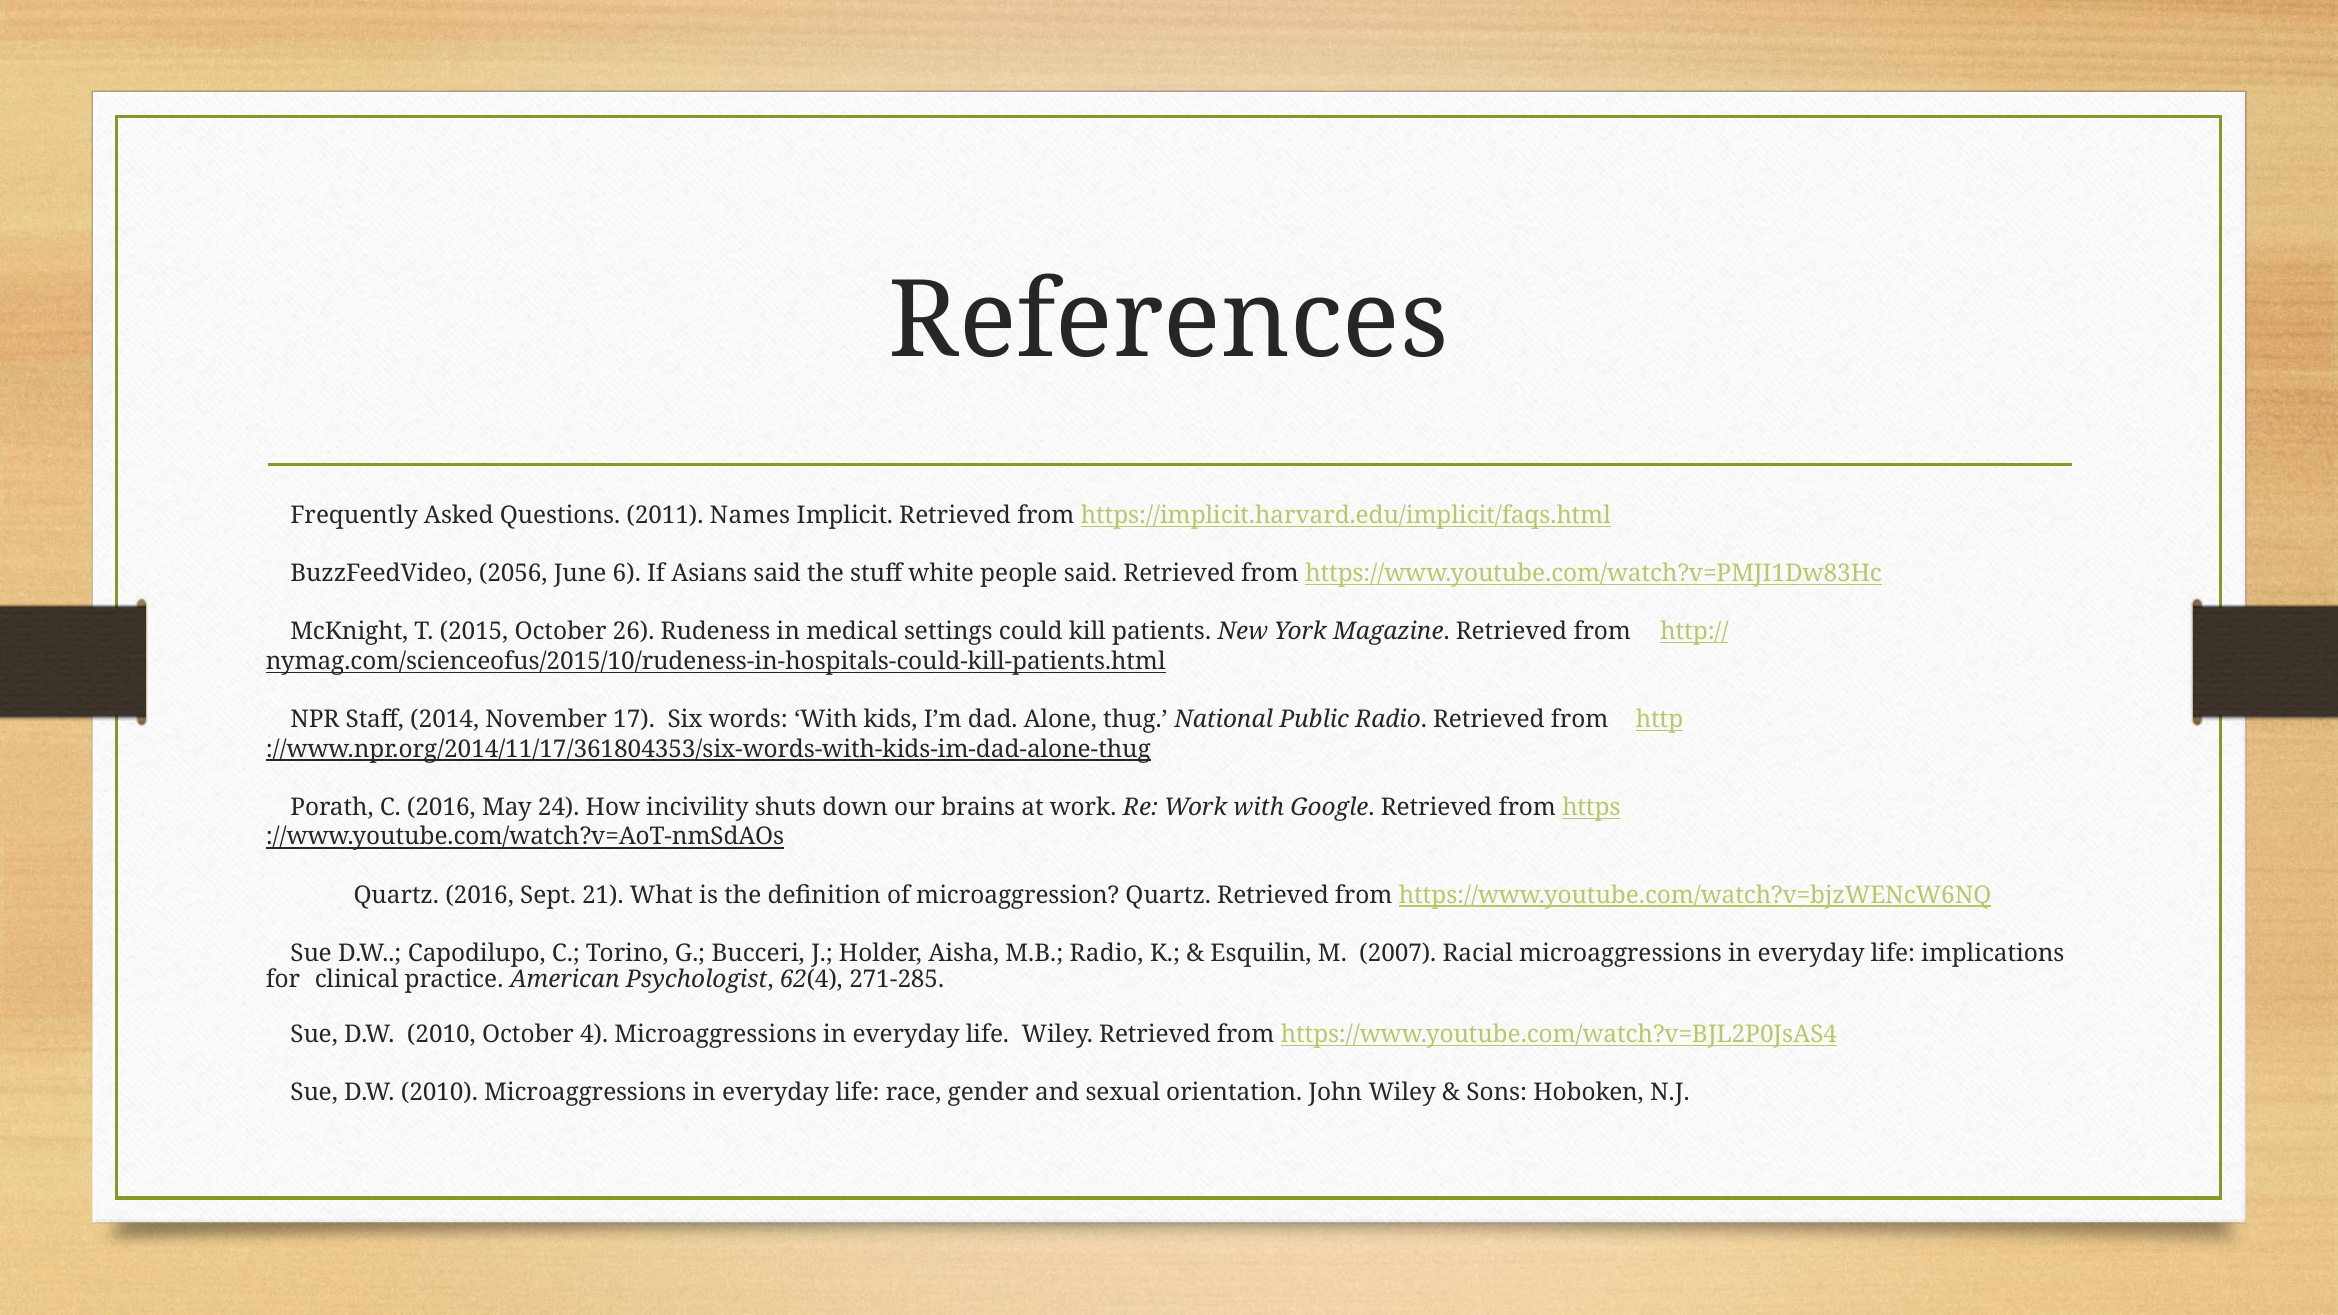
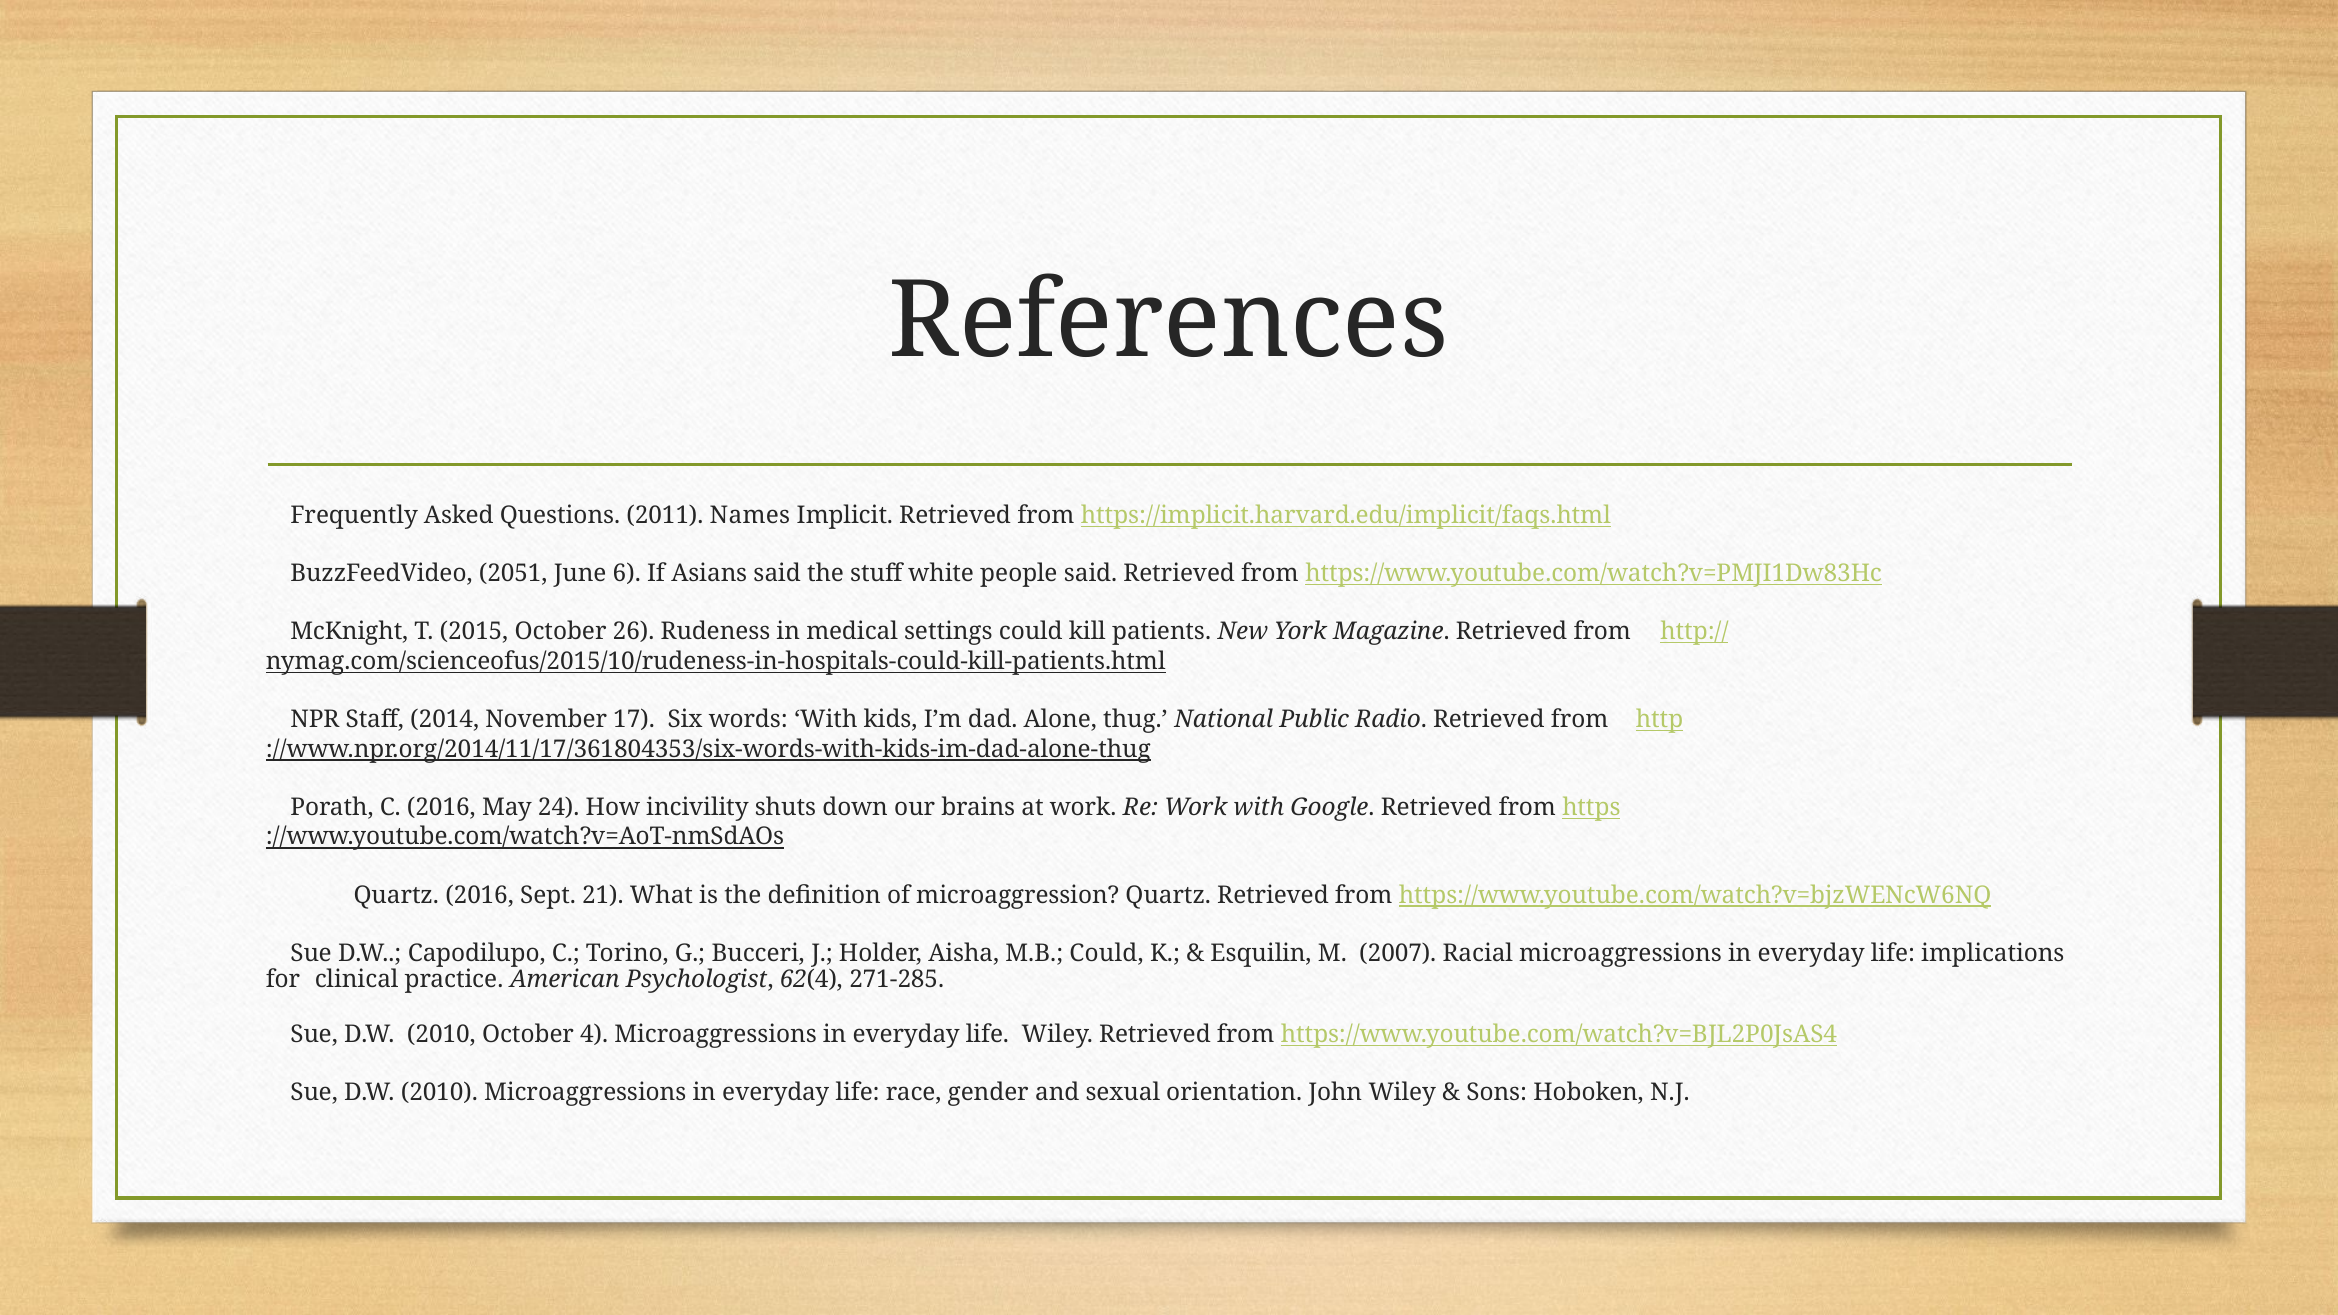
2056: 2056 -> 2051 (513, 574)
M.B Radio: Radio -> Could (1107, 953)
